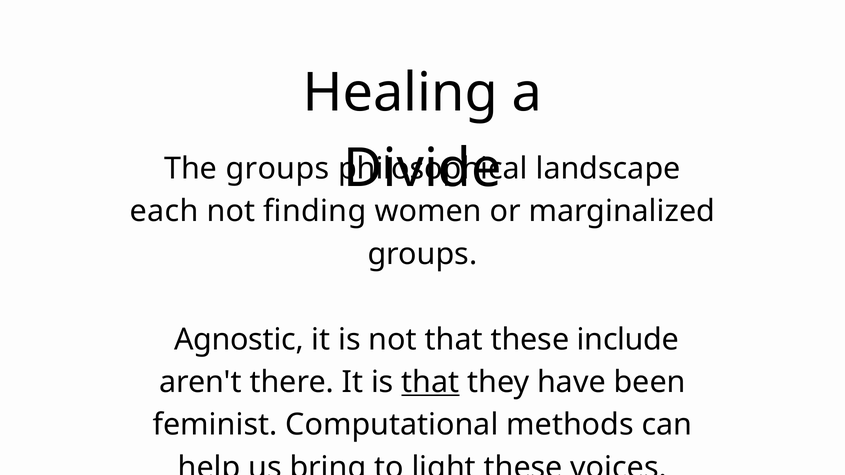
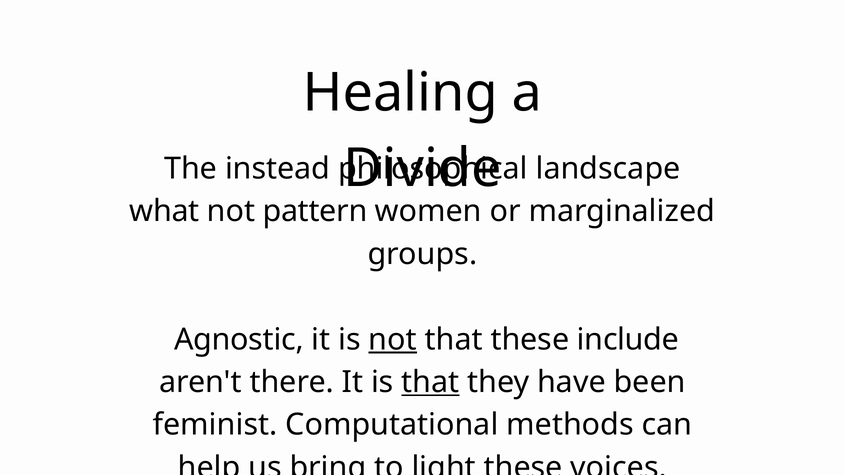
The groups: groups -> instead (278, 169)
each: each -> what (164, 212)
finding: finding -> pattern (315, 212)
not underline: none -> present (393, 340)
